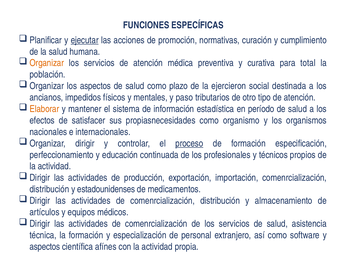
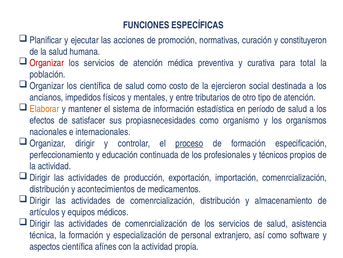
ejecutar underline: present -> none (85, 40)
cumplimiento: cumplimiento -> constituyeron (304, 40)
Organizar colour: orange -> red (47, 63)
los aspectos: aspectos -> científica (95, 86)
plazo: plazo -> costo (179, 86)
paso: paso -> entre (184, 97)
estadounidenses: estadounidenses -> acontecimientos (106, 189)
